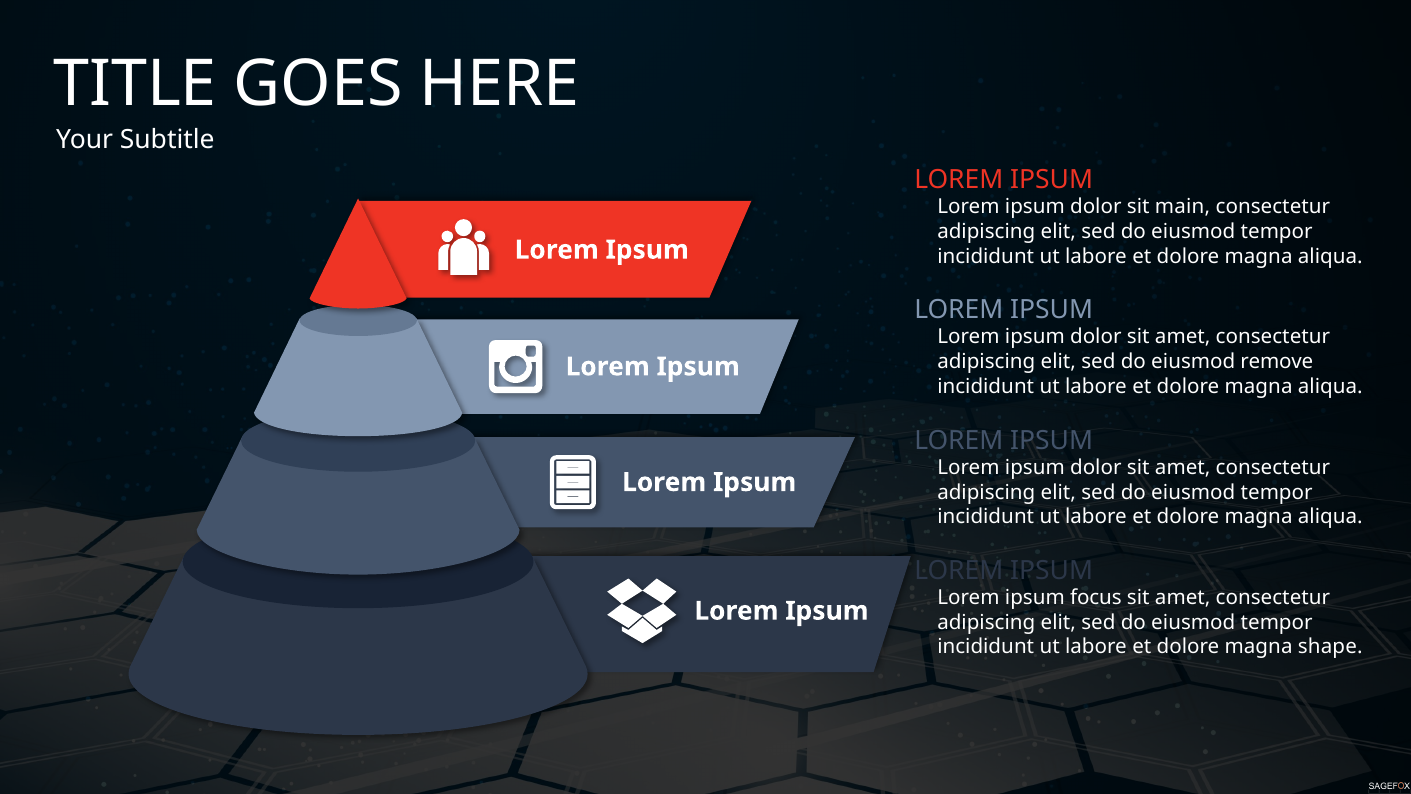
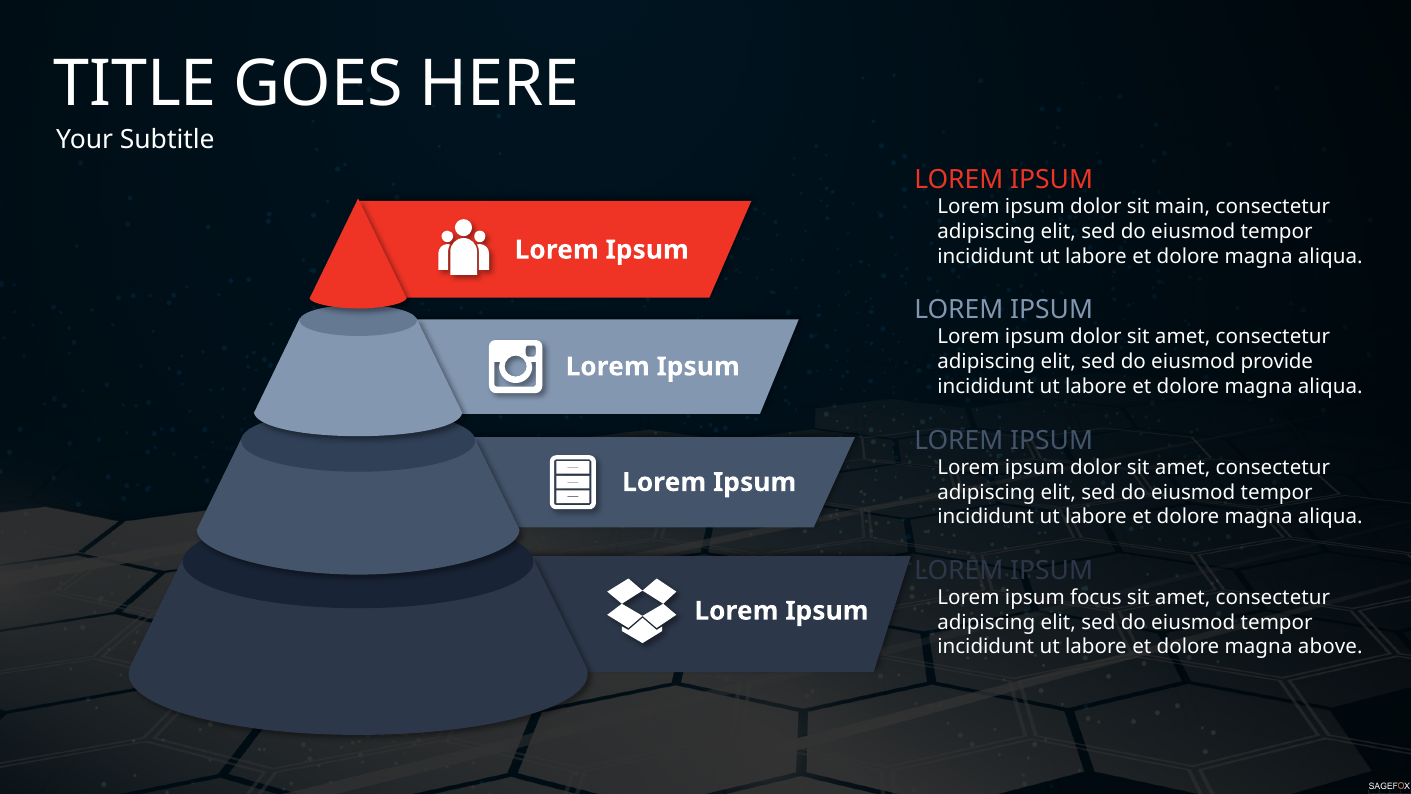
remove: remove -> provide (1277, 362)
shape: shape -> above (1330, 647)
